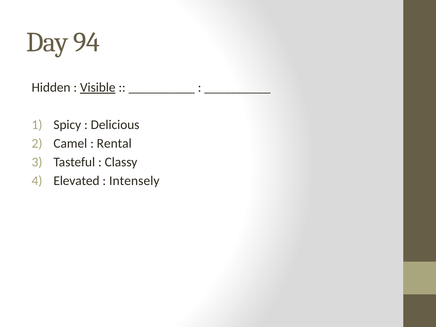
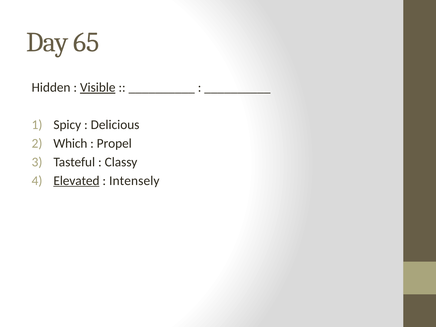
94: 94 -> 65 (86, 42)
Camel: Camel -> Which (70, 143)
Rental: Rental -> Propel (114, 143)
Elevated underline: none -> present (76, 181)
